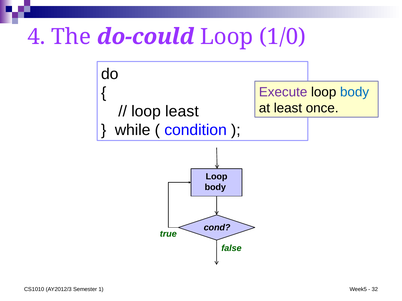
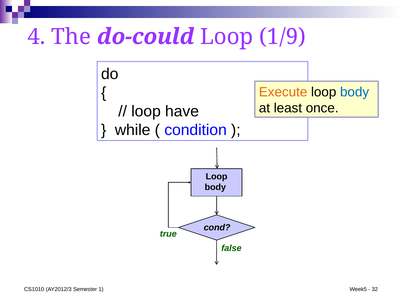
1/0: 1/0 -> 1/9 (283, 37)
Execute colour: purple -> orange (283, 92)
loop least: least -> have (182, 112)
